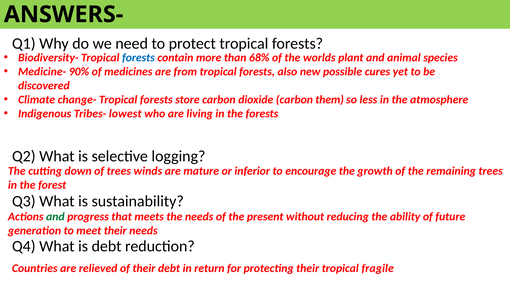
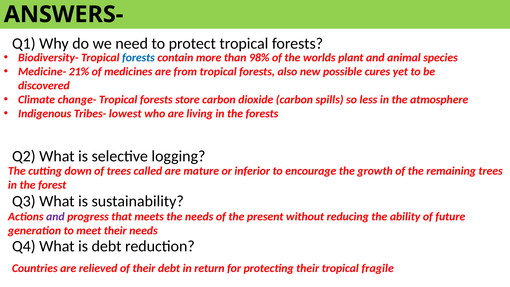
68%: 68% -> 98% (259, 58)
90%: 90% -> 21% (79, 72)
them: them -> spills (330, 100)
winds: winds -> called (148, 171)
and colour: green -> purple (55, 216)
